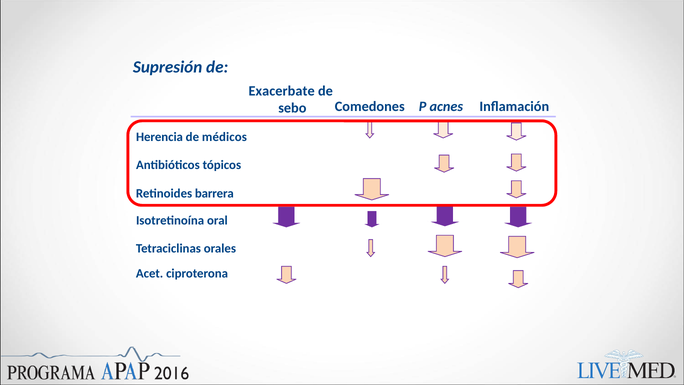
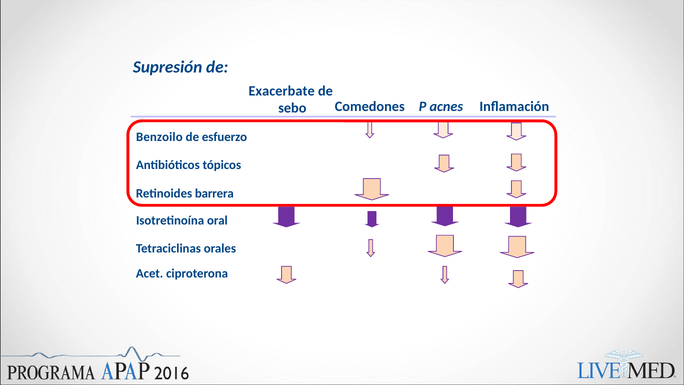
Herencia: Herencia -> Benzoilo (159, 137)
médicos: médicos -> esfuerzo (225, 137)
